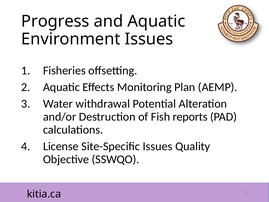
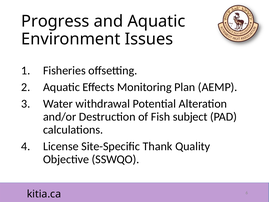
reports: reports -> subject (190, 117)
Site-Specific Issues: Issues -> Thank (158, 146)
